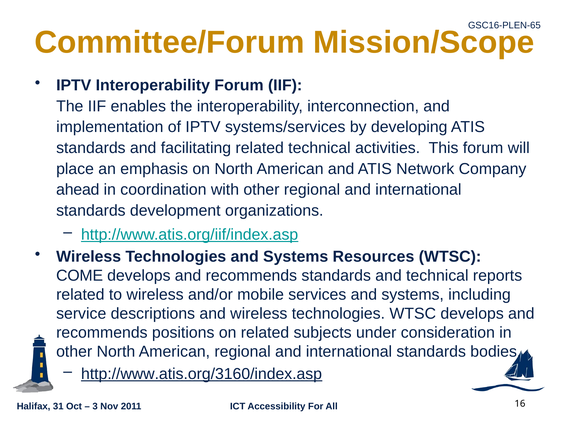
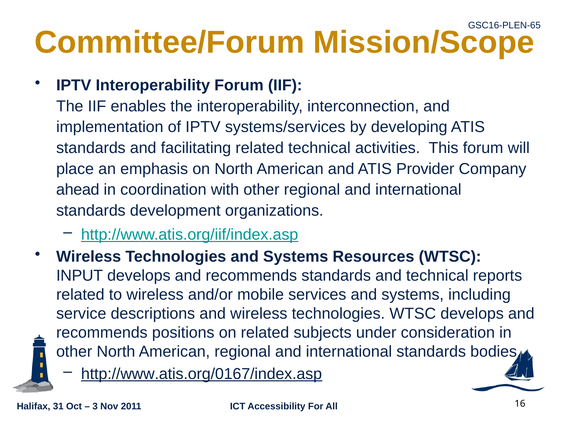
Network: Network -> Provider (425, 169)
COME: COME -> INPUT (80, 276)
http://www.atis.org/3160/index.asp: http://www.atis.org/3160/index.asp -> http://www.atis.org/0167/index.asp (202, 374)
